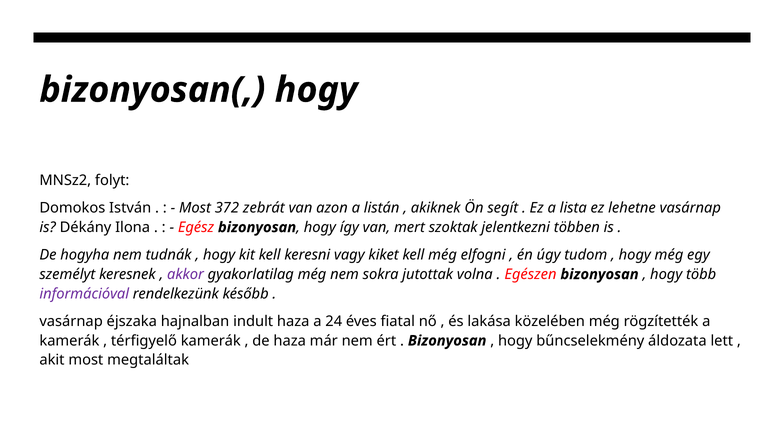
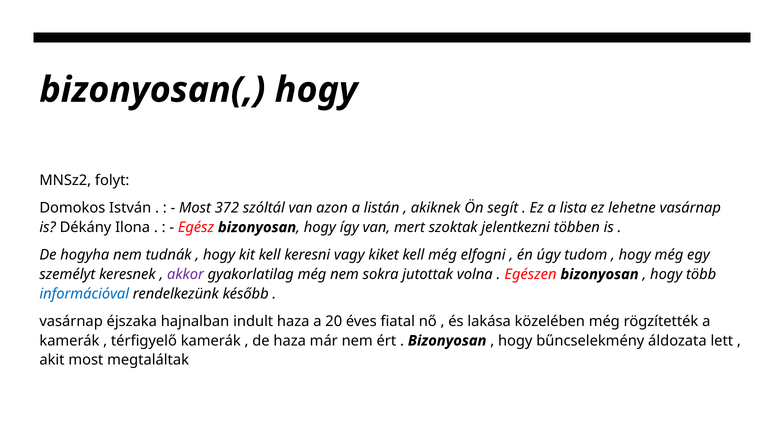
zebrát: zebrát -> szóltál (264, 208)
információval colour: purple -> blue (84, 294)
24: 24 -> 20 (334, 321)
